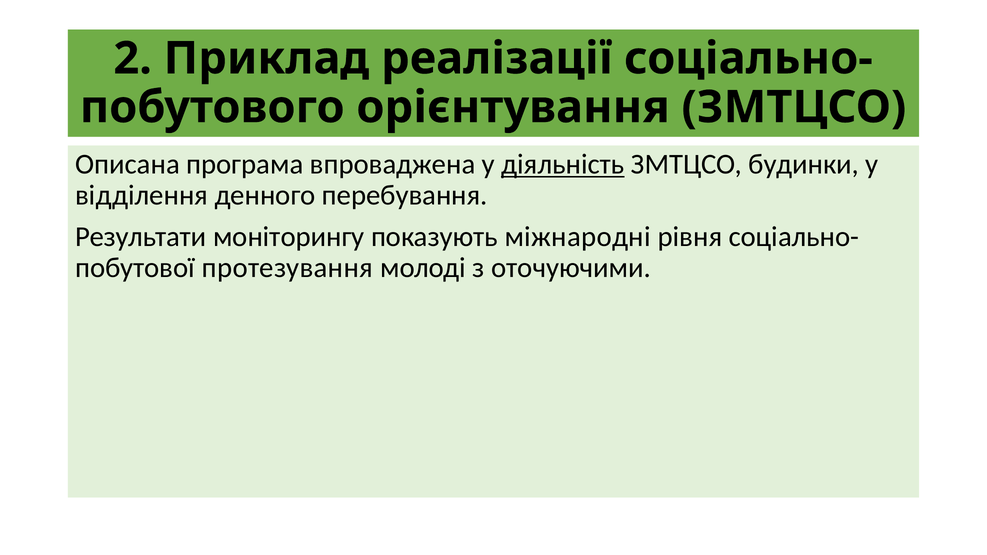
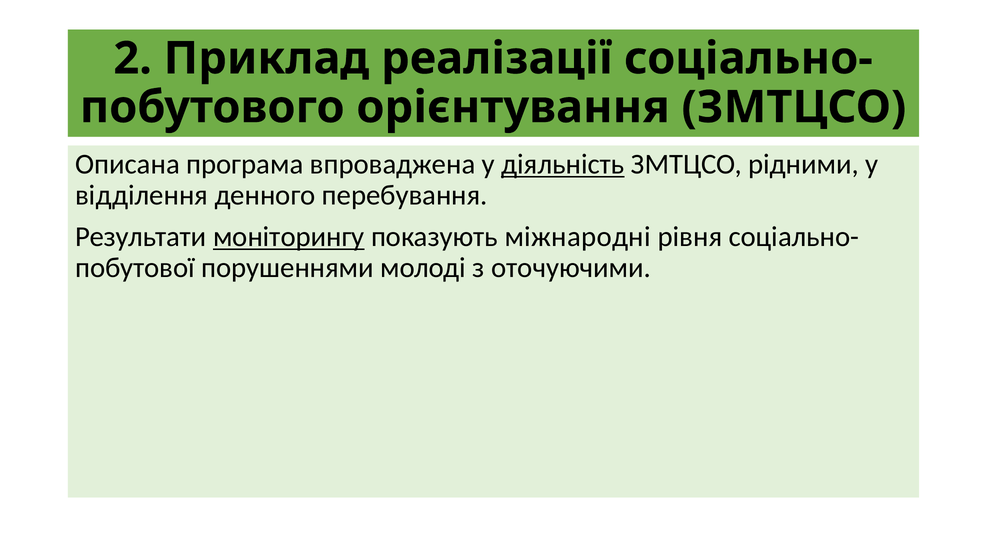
будинки: будинки -> рідними (804, 164)
моніторингу underline: none -> present (289, 237)
протезування: протезування -> порушеннями (288, 268)
